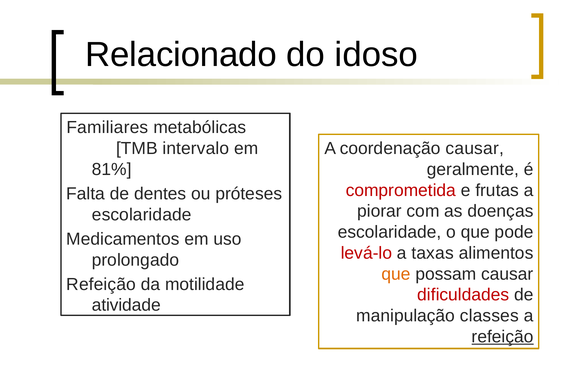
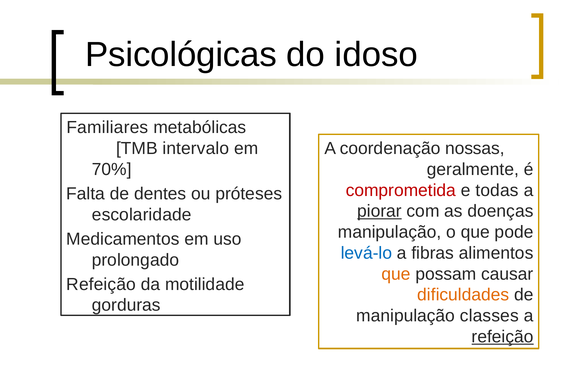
Relacionado: Relacionado -> Psicológicas (181, 55)
coordenação causar: causar -> nossas (475, 148)
81%: 81% -> 70% (112, 169)
frutas: frutas -> todas (497, 190)
piorar underline: none -> present (380, 211)
escolaridade: escolaridade -> manipulação (390, 232)
levá-lo colour: red -> blue (366, 253)
taxas: taxas -> fibras (433, 253)
dificuldades colour: red -> orange (463, 295)
atividade: atividade -> gorduras (126, 305)
